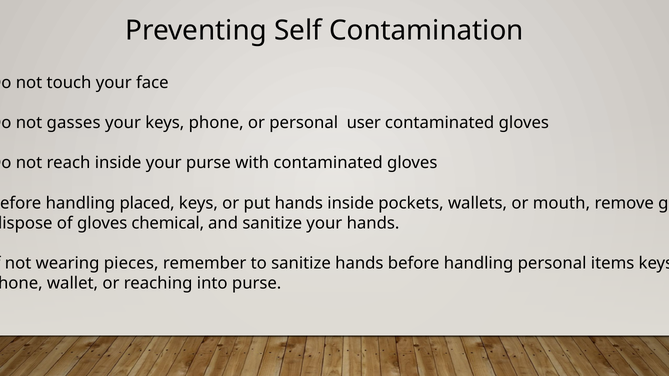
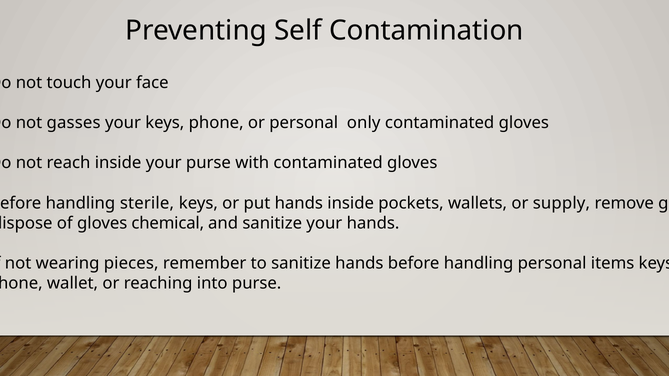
user: user -> only (364, 123)
placed: placed -> sterile (147, 203)
mouth: mouth -> supply (561, 203)
